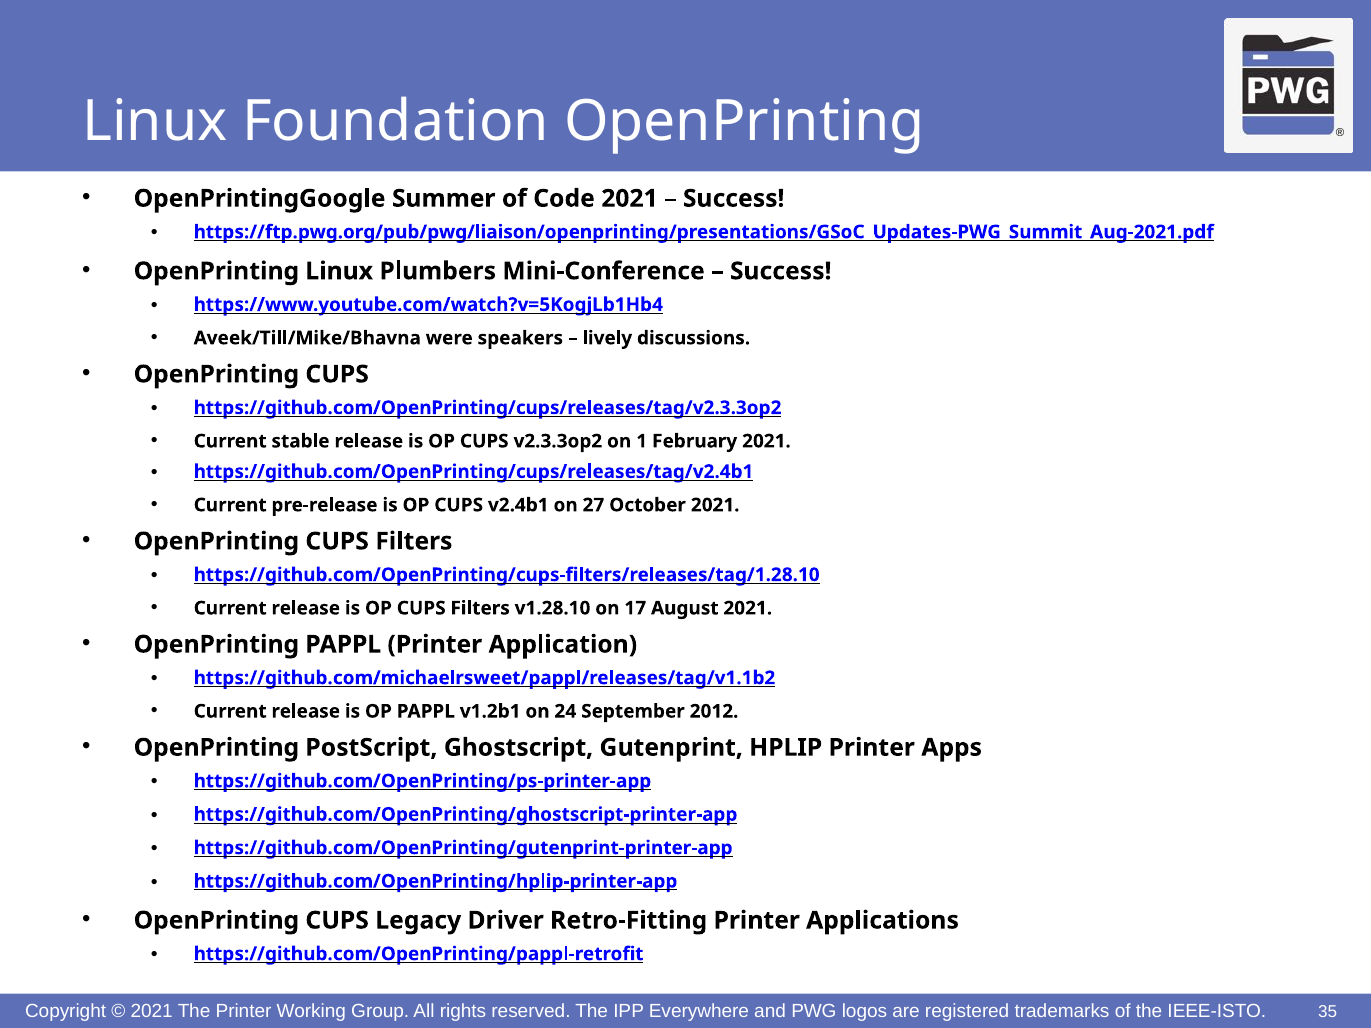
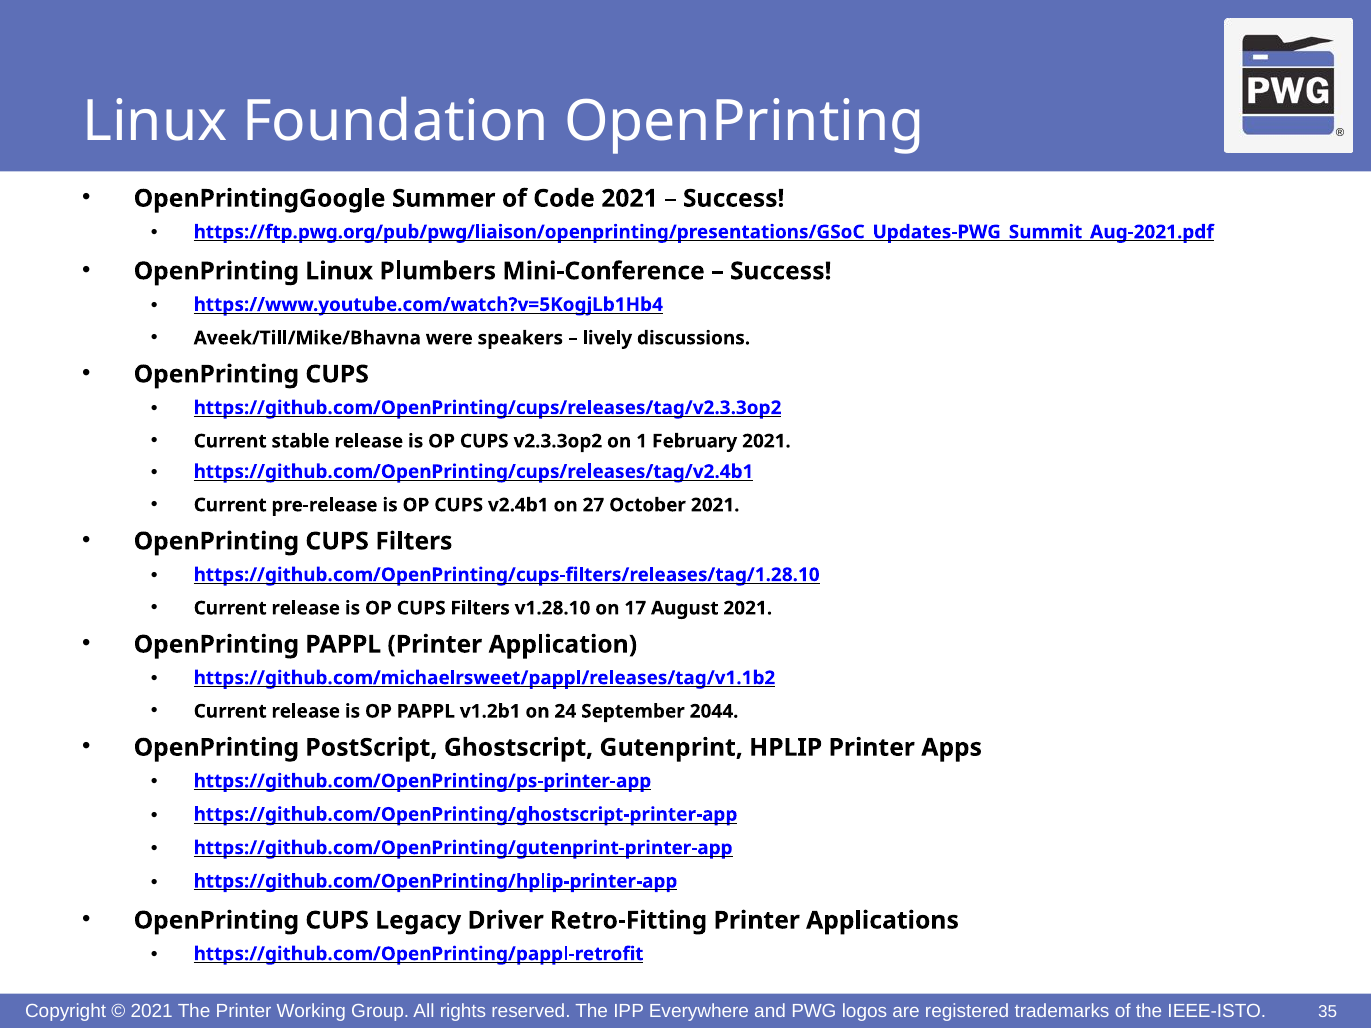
2012: 2012 -> 2044 (714, 711)
